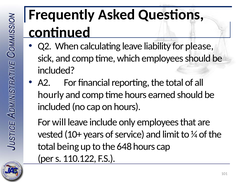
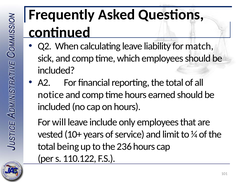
please: please -> match (199, 46)
hourly: hourly -> notice (51, 94)
648: 648 -> 236 (124, 146)
